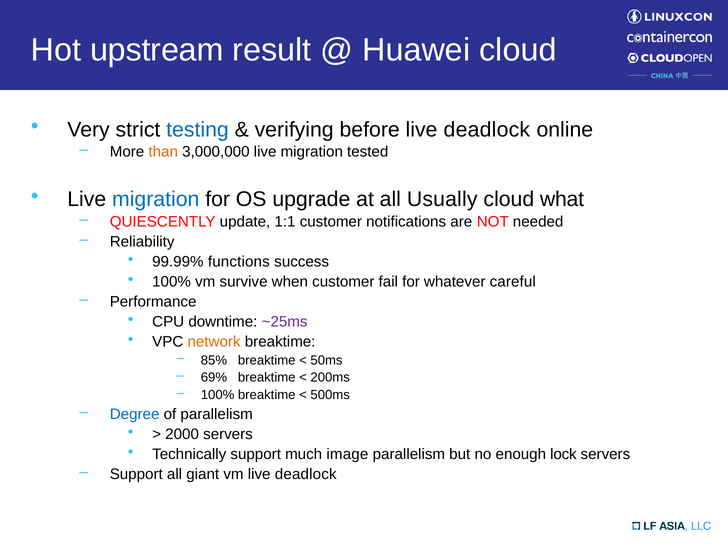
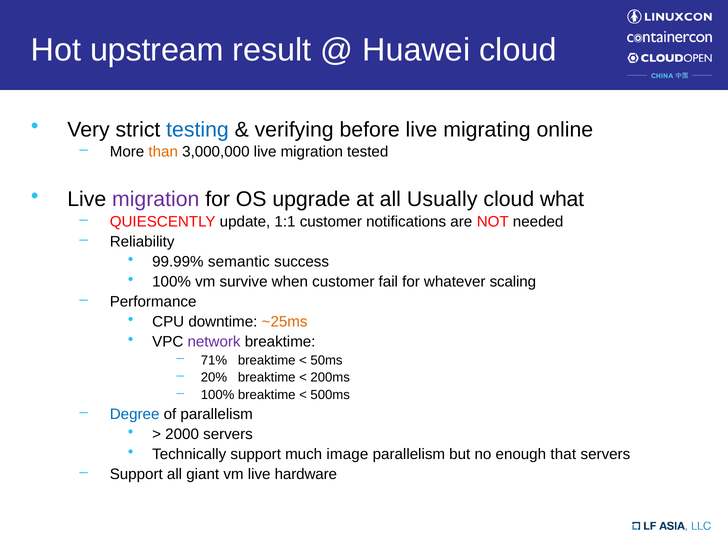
before live deadlock: deadlock -> migrating (487, 130)
migration colour: blue -> purple (156, 199)
functions: functions -> semantic (239, 262)
careful: careful -> scaling (513, 282)
~25ms colour: purple -> orange (285, 322)
network colour: orange -> purple (214, 342)
85%: 85% -> 71% (214, 360)
69%: 69% -> 20% (214, 378)
lock: lock -> that (563, 454)
vm live deadlock: deadlock -> hardware (306, 474)
